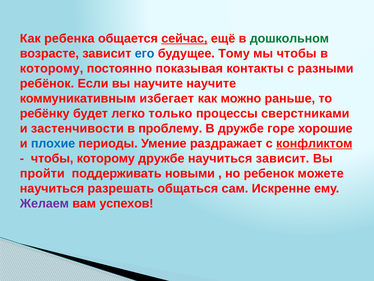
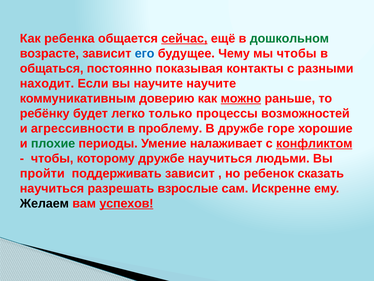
Тому: Тому -> Чему (234, 53)
которому: которому -> общаться (52, 68)
ребёнок: ребёнок -> находит (47, 83)
избегает: избегает -> доверию (167, 98)
можно underline: none -> present (241, 98)
сверстниками: сверстниками -> возможностей (305, 113)
застенчивости: застенчивости -> агрессивности (77, 128)
плохие colour: blue -> green (53, 143)
раздражает: раздражает -> налаживает (226, 143)
научиться зависит: зависит -> людьми (283, 158)
поддерживать новыми: новыми -> зависит (190, 173)
можете: можете -> сказать (321, 173)
общаться: общаться -> взрослые (188, 188)
Желаем colour: purple -> black (44, 203)
успехов underline: none -> present (126, 203)
